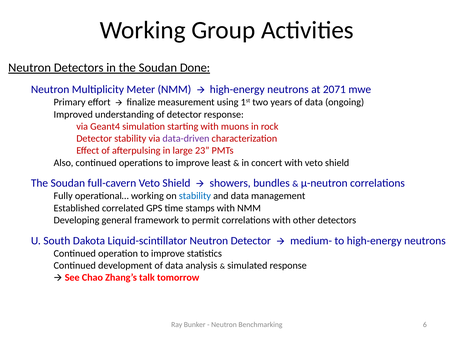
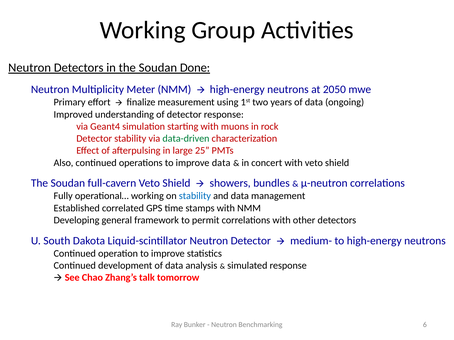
2071: 2071 -> 2050 (334, 90)
data-driven colour: purple -> green (186, 139)
23: 23 -> 25 (202, 151)
improve least: least -> data (221, 163)
